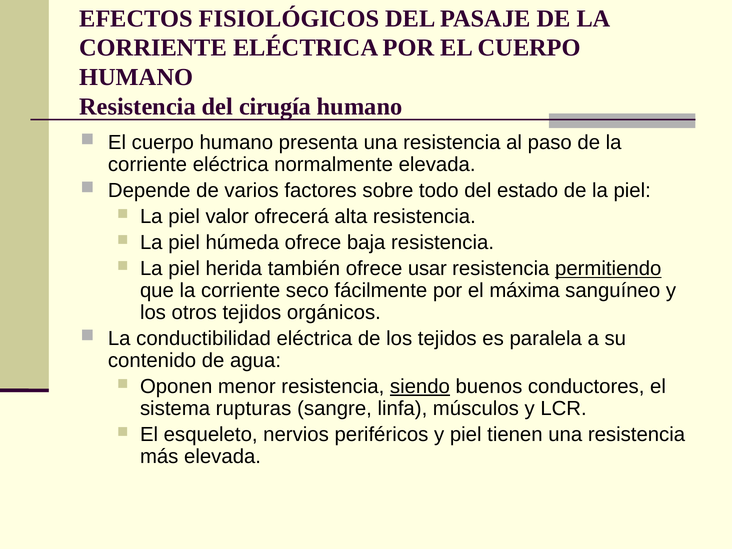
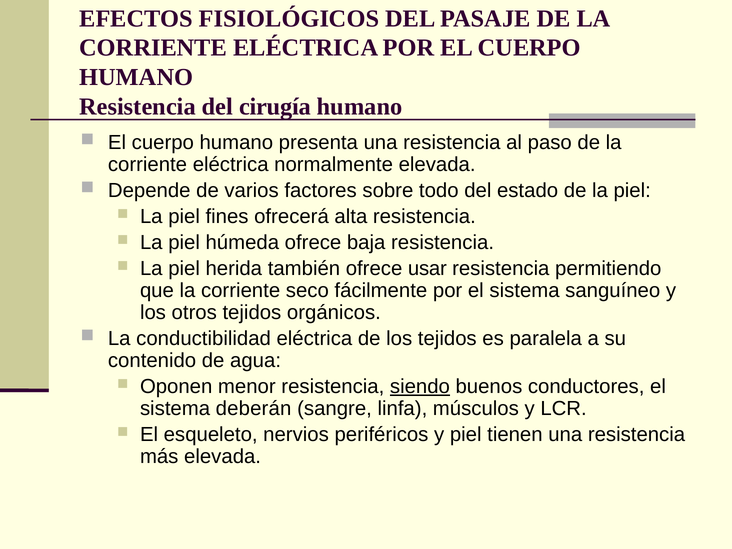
valor: valor -> fines (227, 217)
permitiendo underline: present -> none (608, 269)
por el máxima: máxima -> sistema (525, 291)
rupturas: rupturas -> deberán (254, 409)
